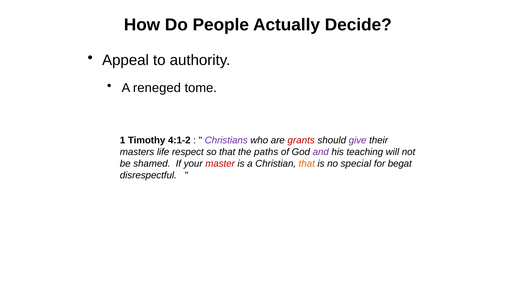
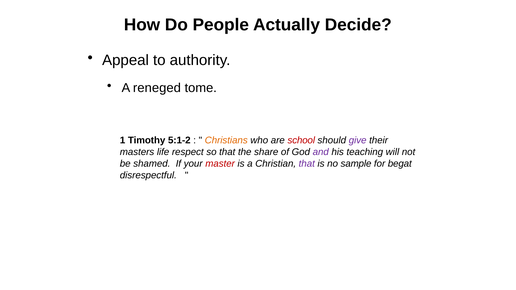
4:1-2: 4:1-2 -> 5:1-2 (179, 141)
Christians colour: purple -> orange (226, 141)
grants: grants -> school (301, 141)
paths: paths -> share (266, 152)
that colour: orange -> purple (307, 164)
special: special -> sample (356, 164)
